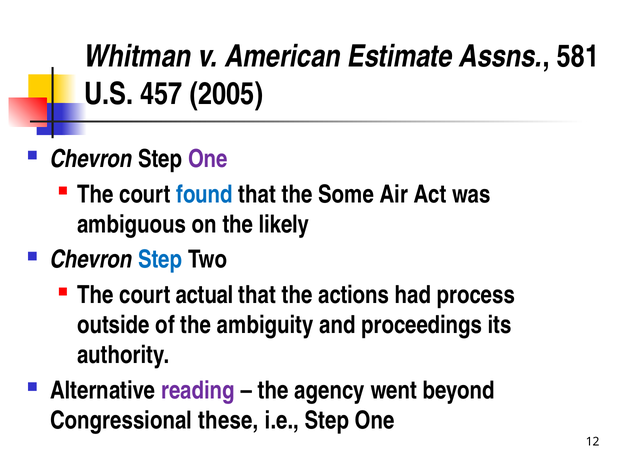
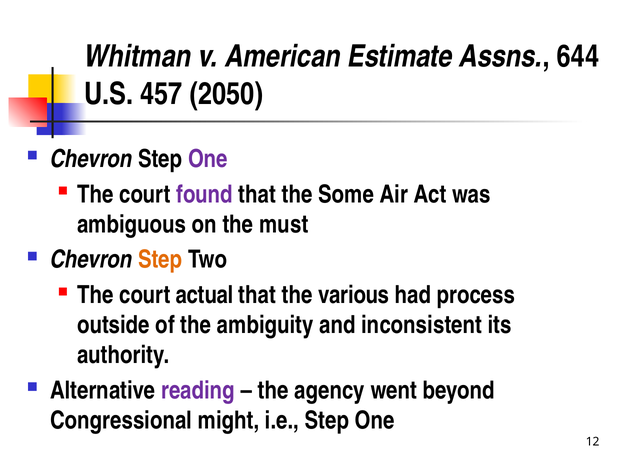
581: 581 -> 644 (578, 57)
2005: 2005 -> 2050 (226, 94)
found colour: blue -> purple (205, 195)
likely: likely -> must (284, 224)
Step colour: blue -> orange (160, 260)
actions: actions -> various (354, 295)
proceedings: proceedings -> inconsistent (422, 325)
these: these -> might (229, 421)
